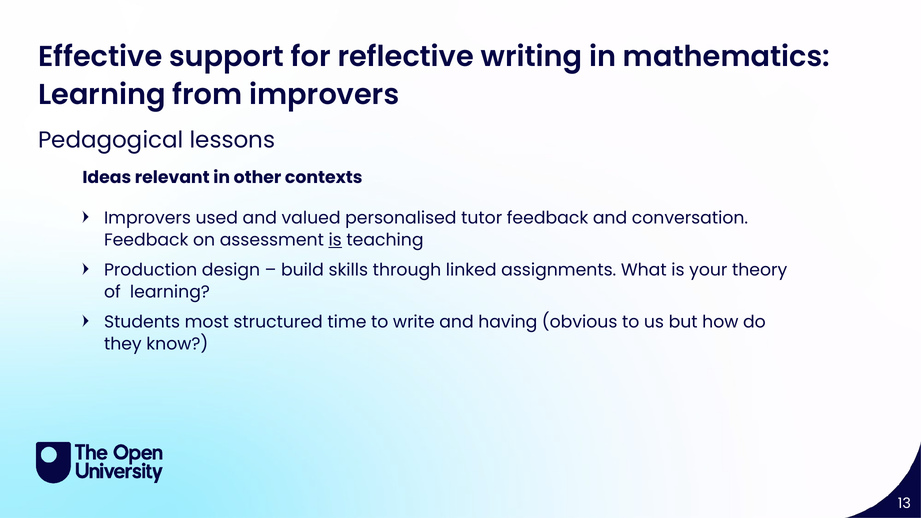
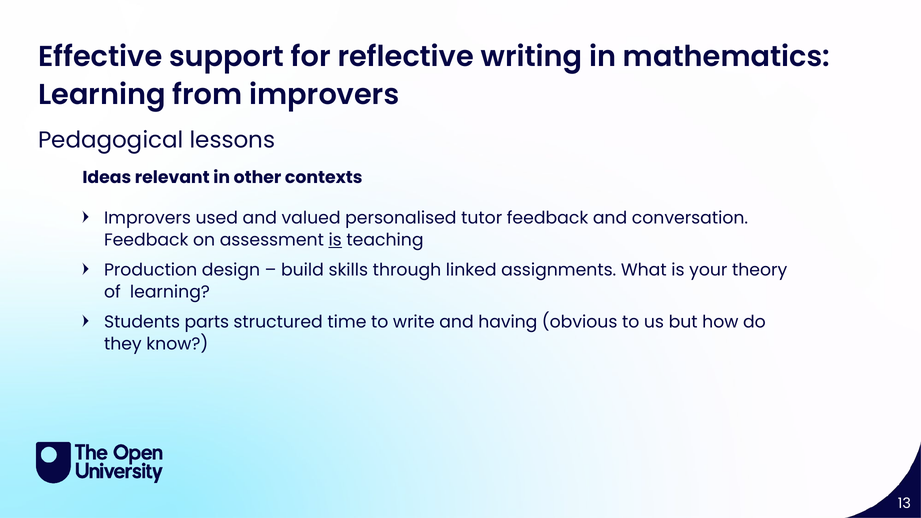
most: most -> parts (207, 322)
